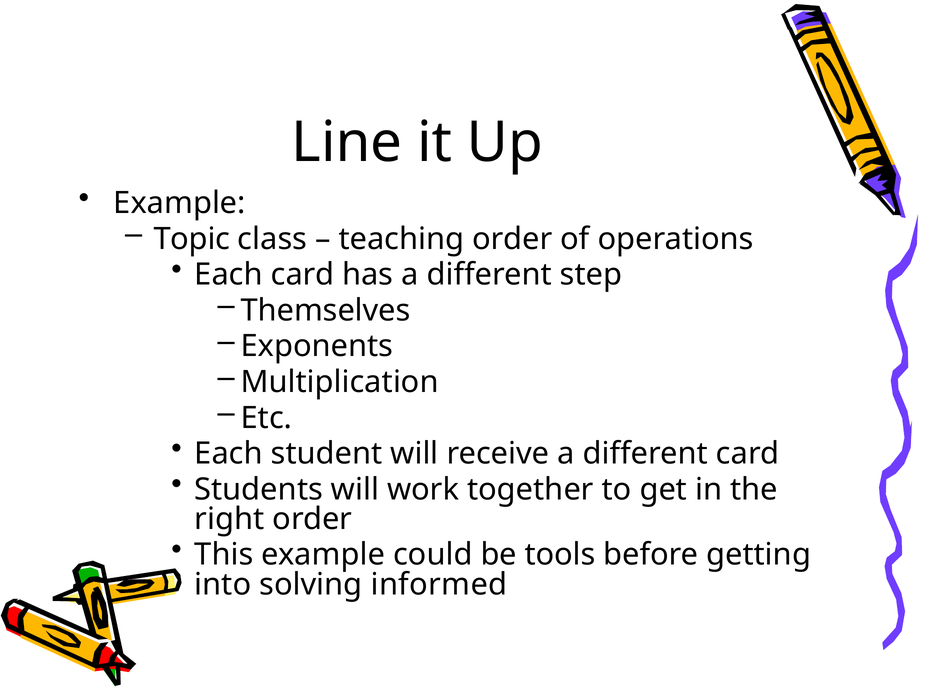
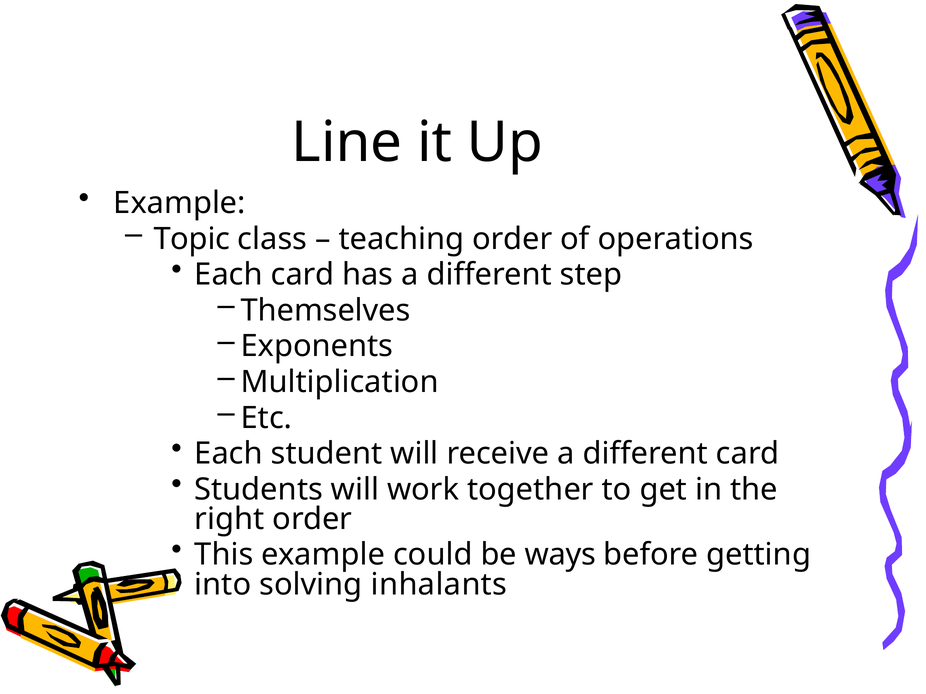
tools: tools -> ways (560, 555)
informed: informed -> inhalants (439, 585)
